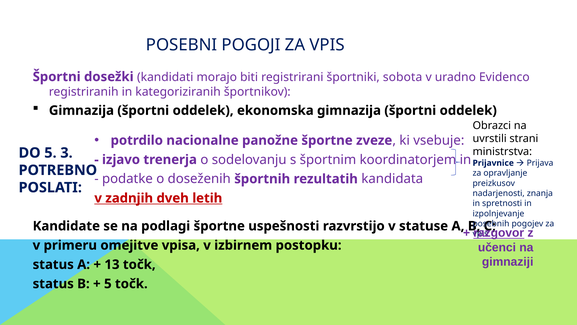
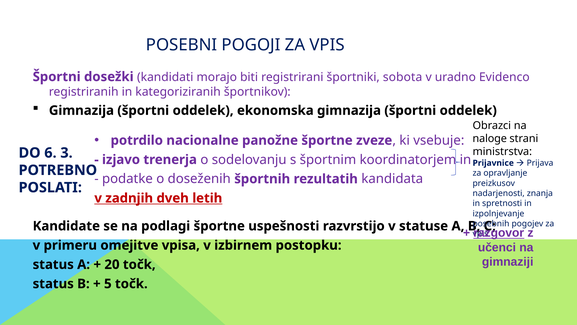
uvrstili: uvrstili -> naloge (490, 138)
DO 5: 5 -> 6 (50, 153)
13: 13 -> 20 (112, 264)
